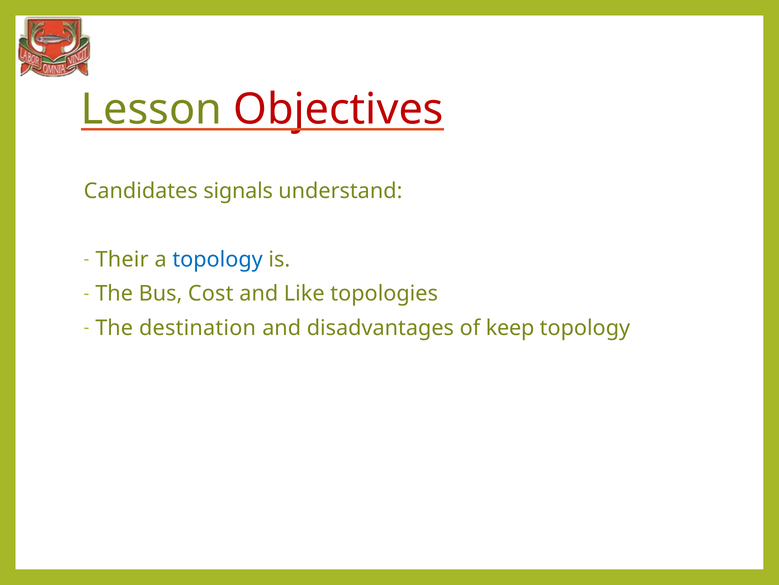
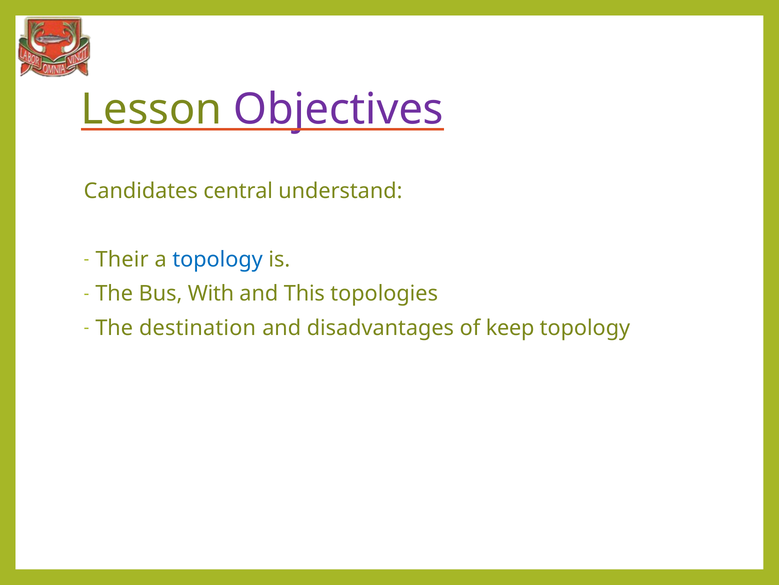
Objectives colour: red -> purple (338, 109)
signals: signals -> central (238, 191)
Cost: Cost -> With (211, 293)
Like: Like -> This (304, 293)
